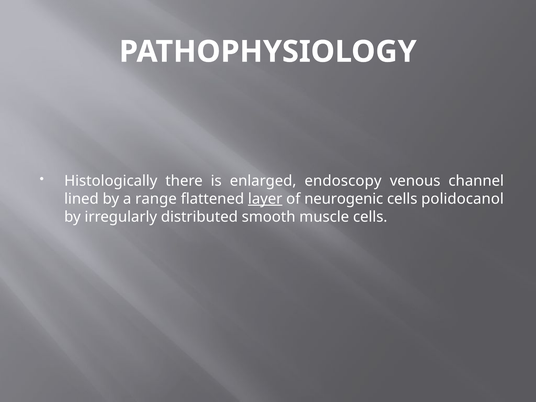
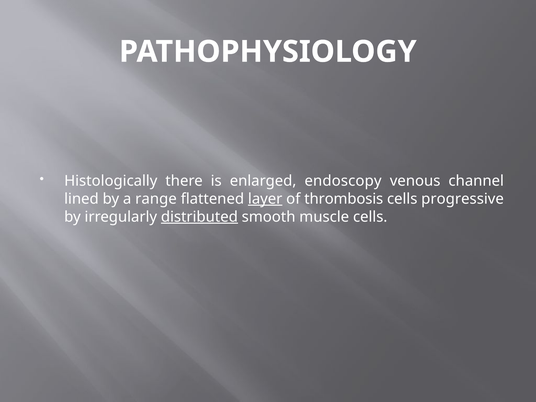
neurogenic: neurogenic -> thrombosis (344, 199)
polidocanol: polidocanol -> progressive (463, 199)
distributed underline: none -> present (199, 217)
